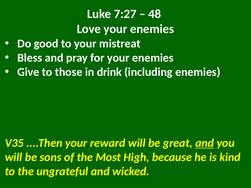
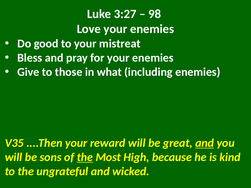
7:27: 7:27 -> 3:27 (125, 14)
48: 48 -> 98 (155, 14)
drink: drink -> what (109, 72)
the underline: none -> present (85, 157)
